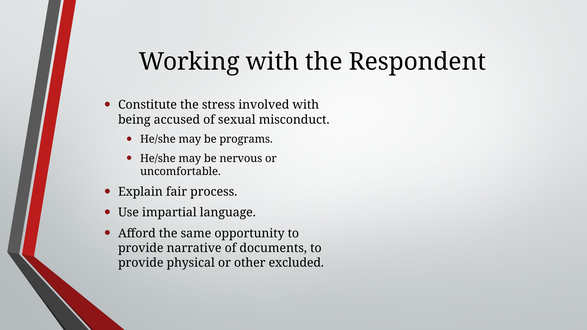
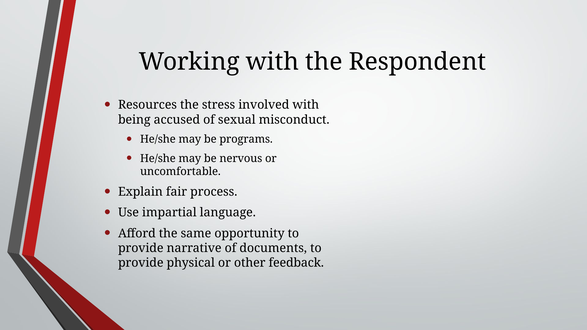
Constitute: Constitute -> Resources (148, 105)
excluded: excluded -> feedback (296, 263)
